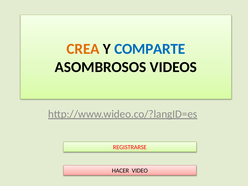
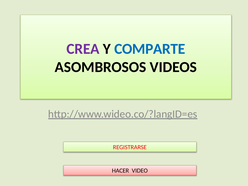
CREA colour: orange -> purple (83, 49)
